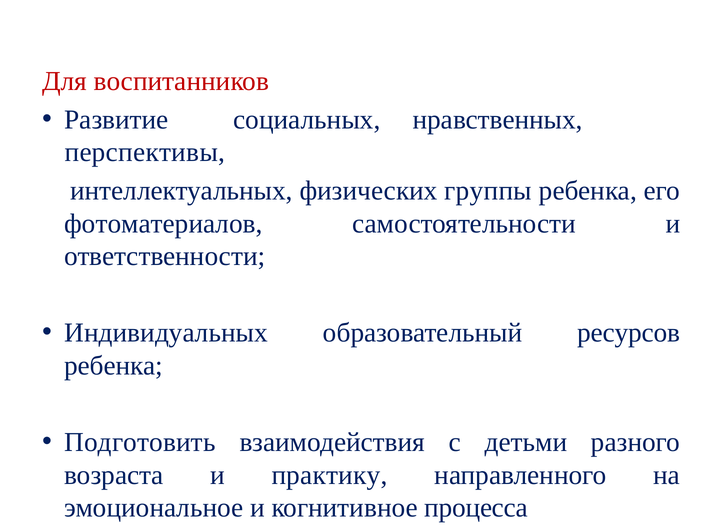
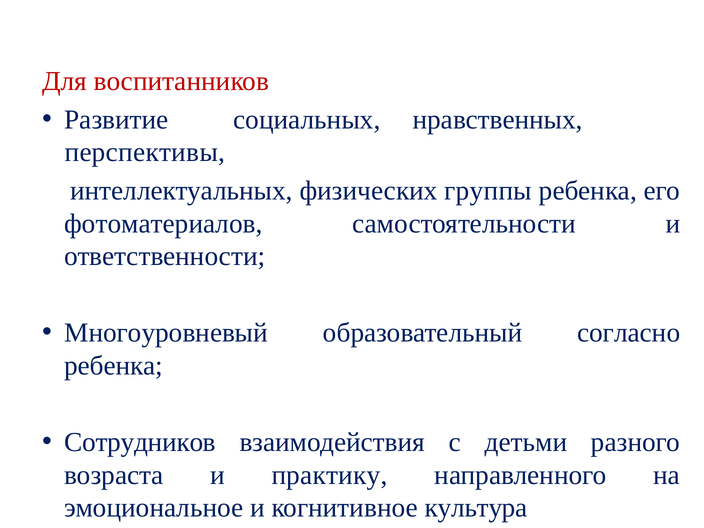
Индивидуальных: Индивидуальных -> Многоуровневый (166, 333)
ресурсов: ресурсов -> согласно (629, 333)
Подготовить: Подготовить -> Сотрудников (140, 442)
процесса: процесса -> культура (476, 508)
